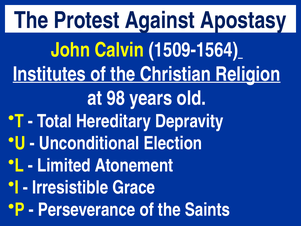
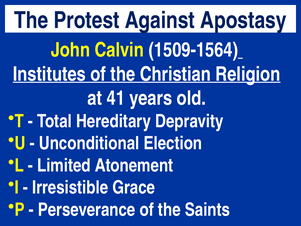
98: 98 -> 41 (116, 98)
